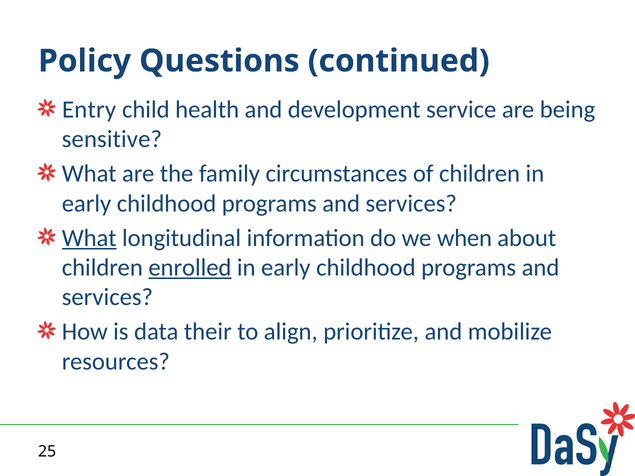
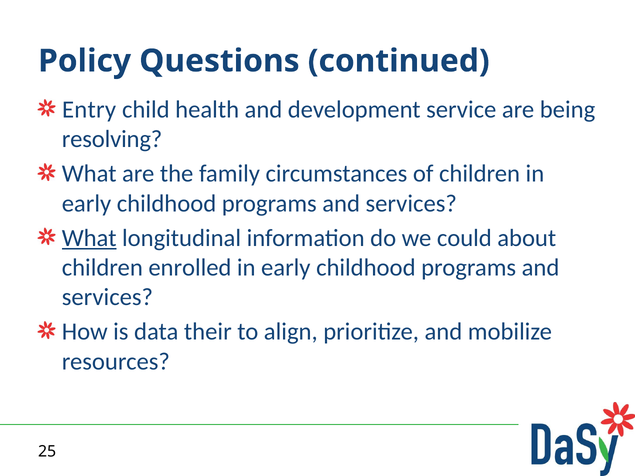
sensitive: sensitive -> resolving (112, 139)
when: when -> could (464, 238)
enrolled underline: present -> none (190, 268)
